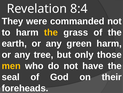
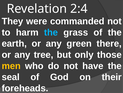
8:4: 8:4 -> 2:4 (79, 9)
the colour: yellow -> light blue (51, 32)
green harm: harm -> there (109, 43)
